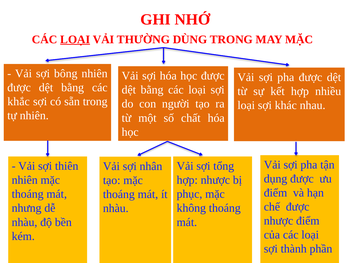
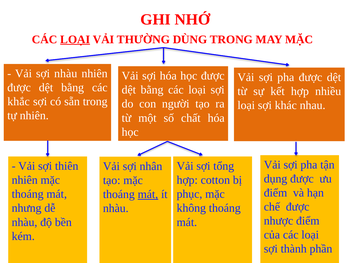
sợi bông: bông -> nhàu (66, 74)
hợp nhược: nhược -> cotton (215, 180)
mát underline: none -> present (148, 194)
